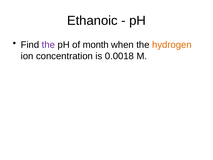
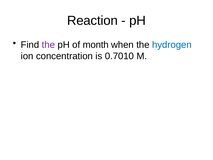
Ethanoic: Ethanoic -> Reaction (92, 21)
hydrogen colour: orange -> blue (172, 45)
0.0018: 0.0018 -> 0.7010 (119, 56)
